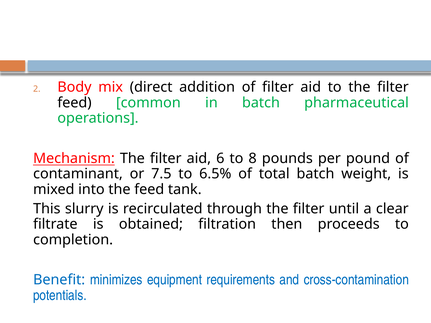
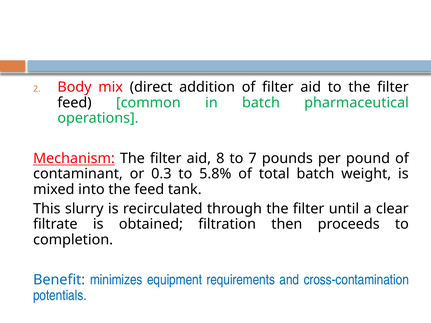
6: 6 -> 8 (220, 158)
8: 8 -> 7 (253, 158)
7.5: 7.5 -> 0.3 (161, 174)
6.5%: 6.5% -> 5.8% (215, 174)
